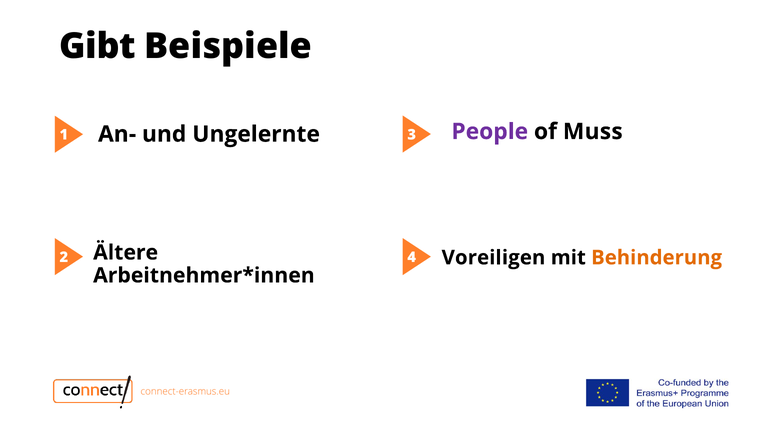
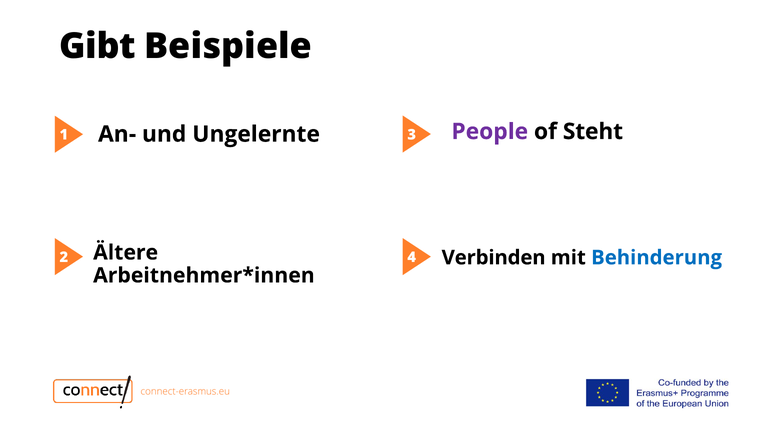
Muss: Muss -> Steht (593, 132)
Voreiligen: Voreiligen -> Verbinden (494, 258)
Behinderung colour: orange -> blue (657, 258)
